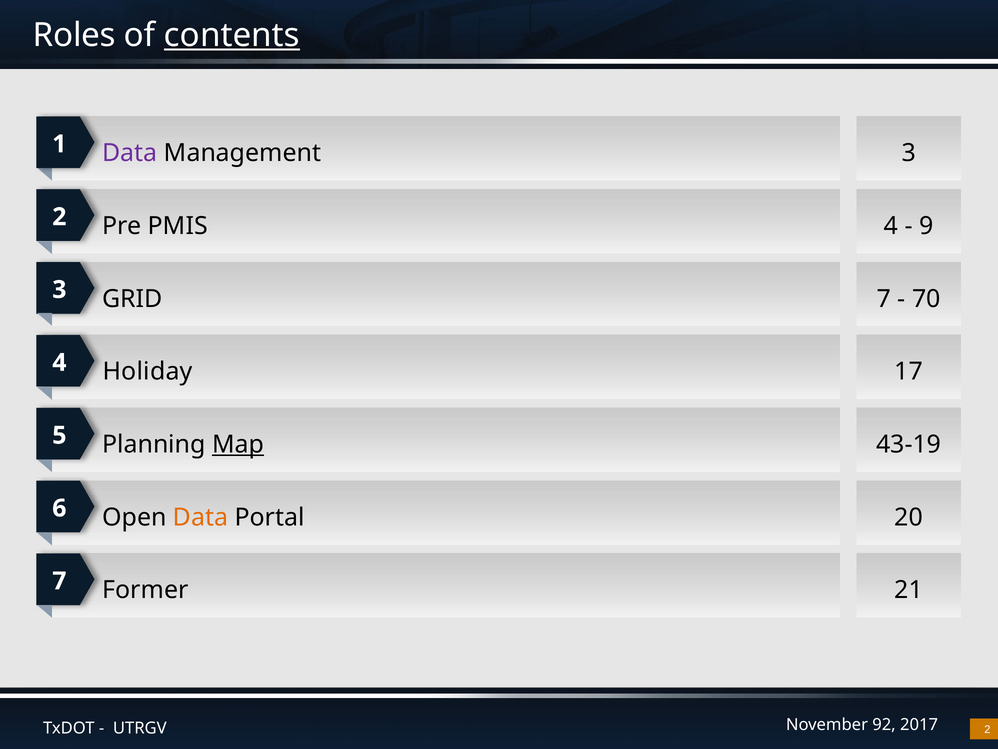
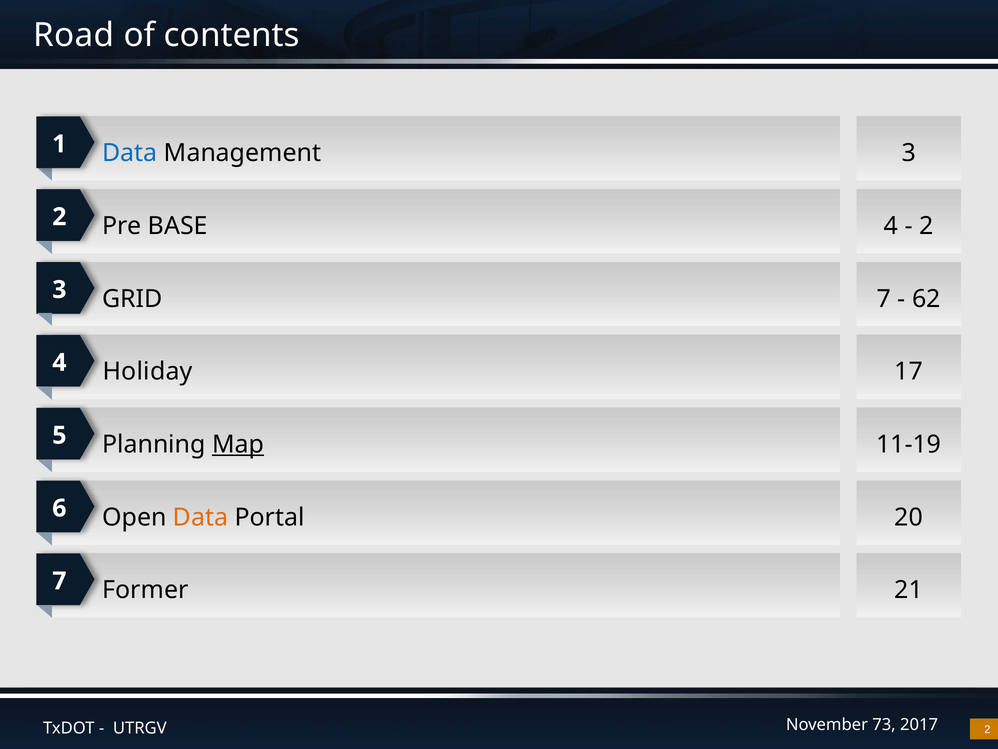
Roles: Roles -> Road (74, 35)
contents underline: present -> none (232, 35)
Data colour: purple -> blue (130, 153)
9: 9 -> 2 (926, 226)
PMIS: PMIS -> BASE (178, 226)
70: 70 -> 62 (926, 299)
43-19: 43-19 -> 11-19 (909, 444)
92: 92 -> 73 (884, 724)
